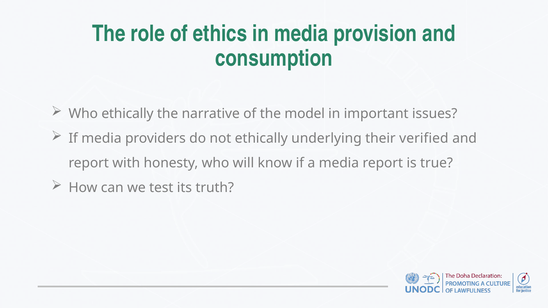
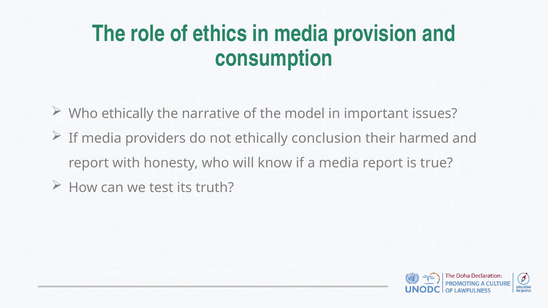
underlying: underlying -> conclusion (326, 138)
verified: verified -> harmed (424, 138)
